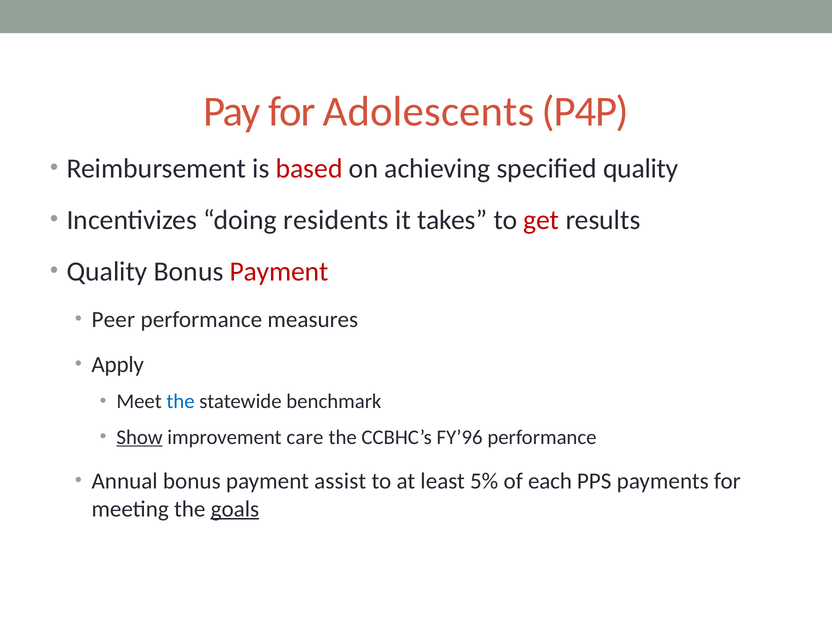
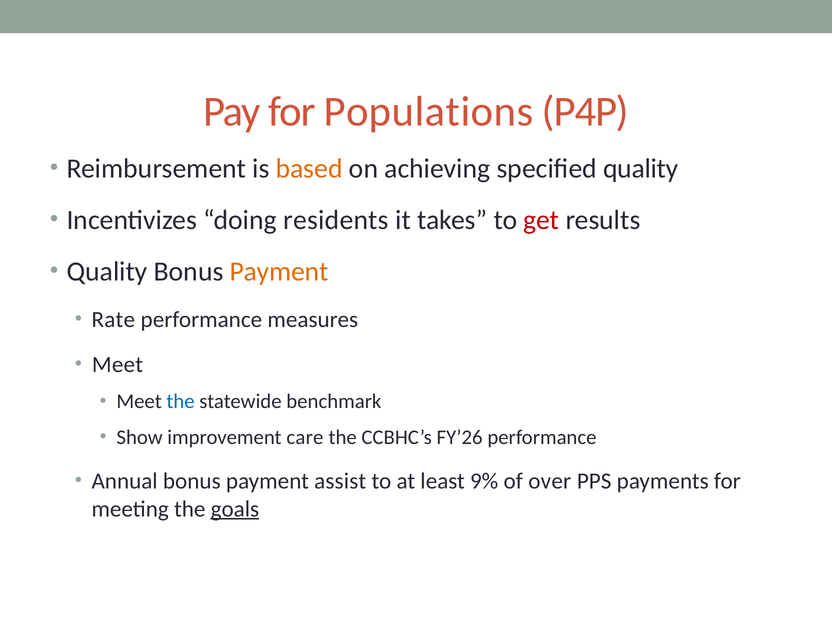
Adolescents: Adolescents -> Populations (428, 112)
based colour: red -> orange (309, 168)
Payment colour: red -> orange (279, 272)
Peer: Peer -> Rate (113, 320)
Apply: Apply -> Meet (117, 365)
Show underline: present -> none (140, 437)
FY’96: FY’96 -> FY’26 (460, 437)
5%: 5% -> 9% (484, 481)
each: each -> over (550, 481)
